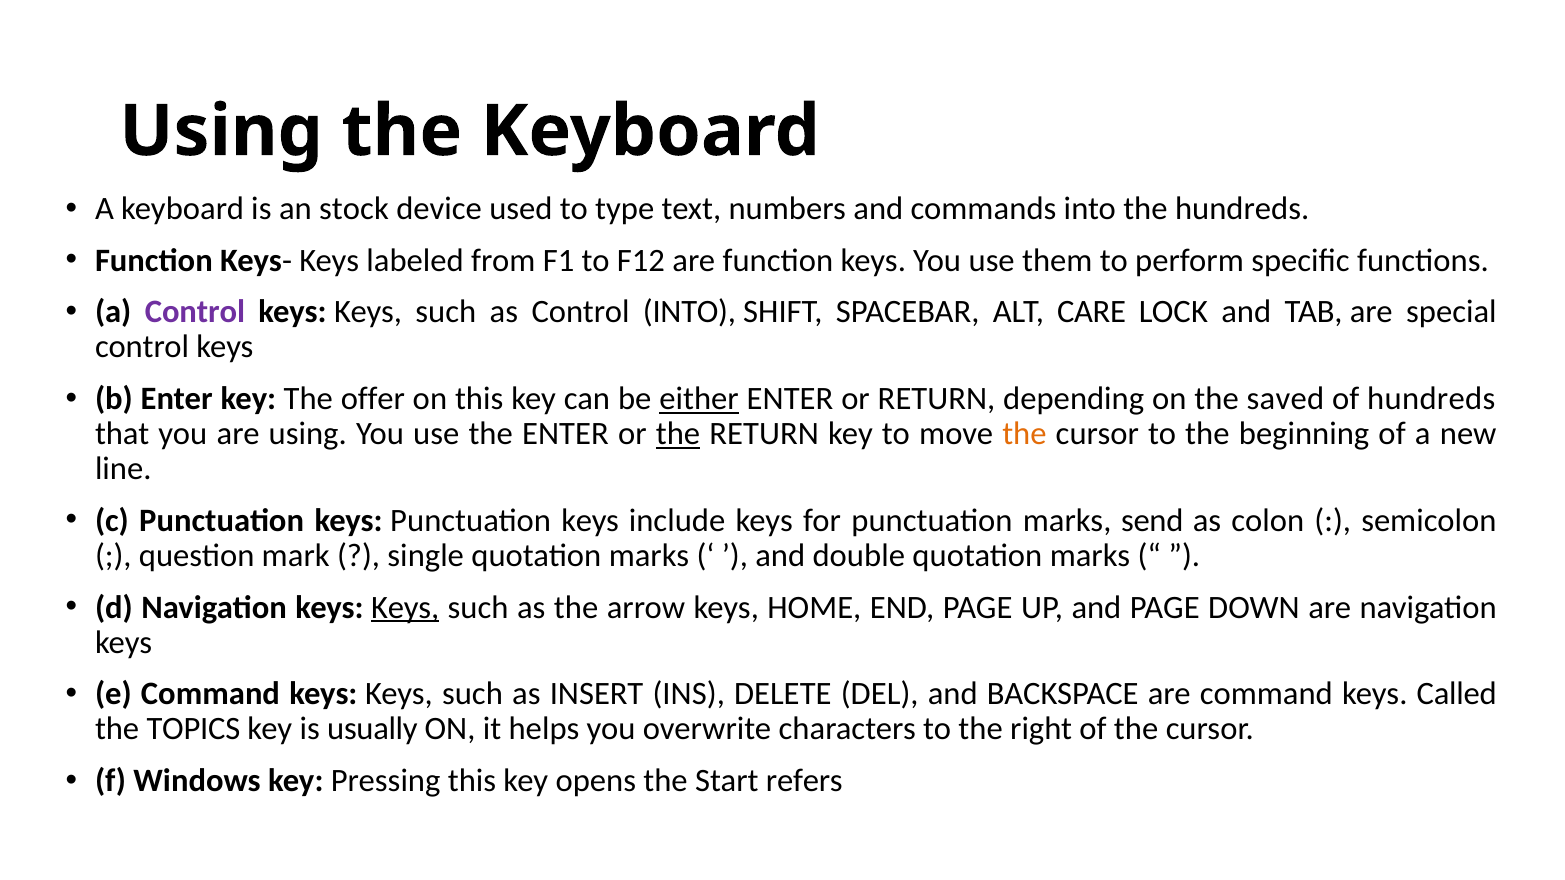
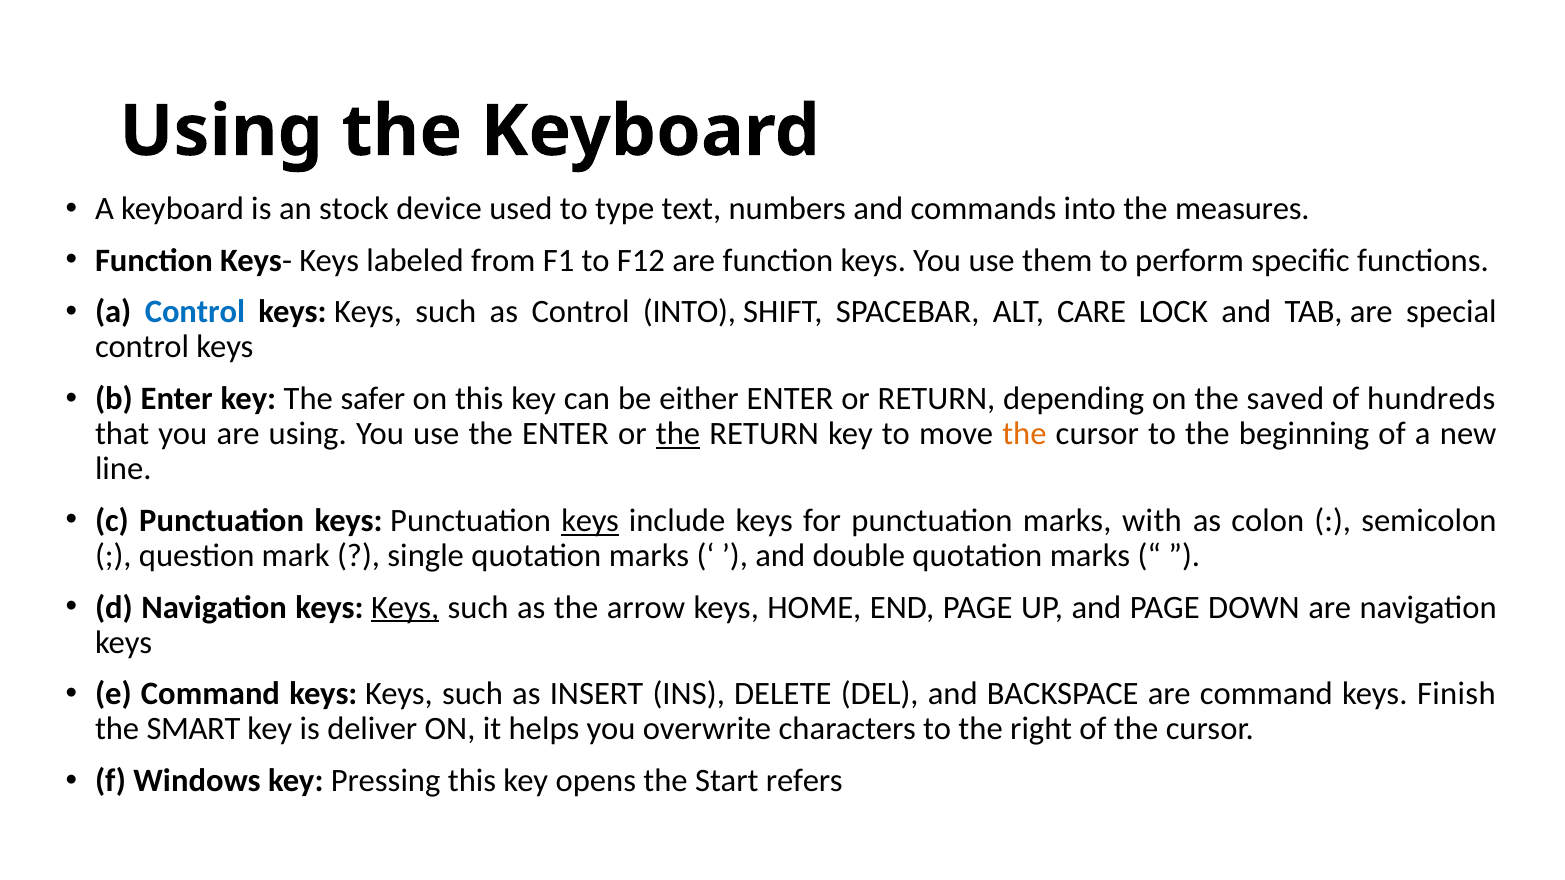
the hundreds: hundreds -> measures (1242, 209)
Control colour: purple -> blue (195, 312)
offer: offer -> safer (373, 399)
either underline: present -> none (699, 399)
keys underline: none -> present (590, 521)
send: send -> with (1152, 521)
Called: Called -> Finish (1456, 694)
TOPICS: TOPICS -> SMART (194, 729)
usually: usually -> deliver (372, 729)
